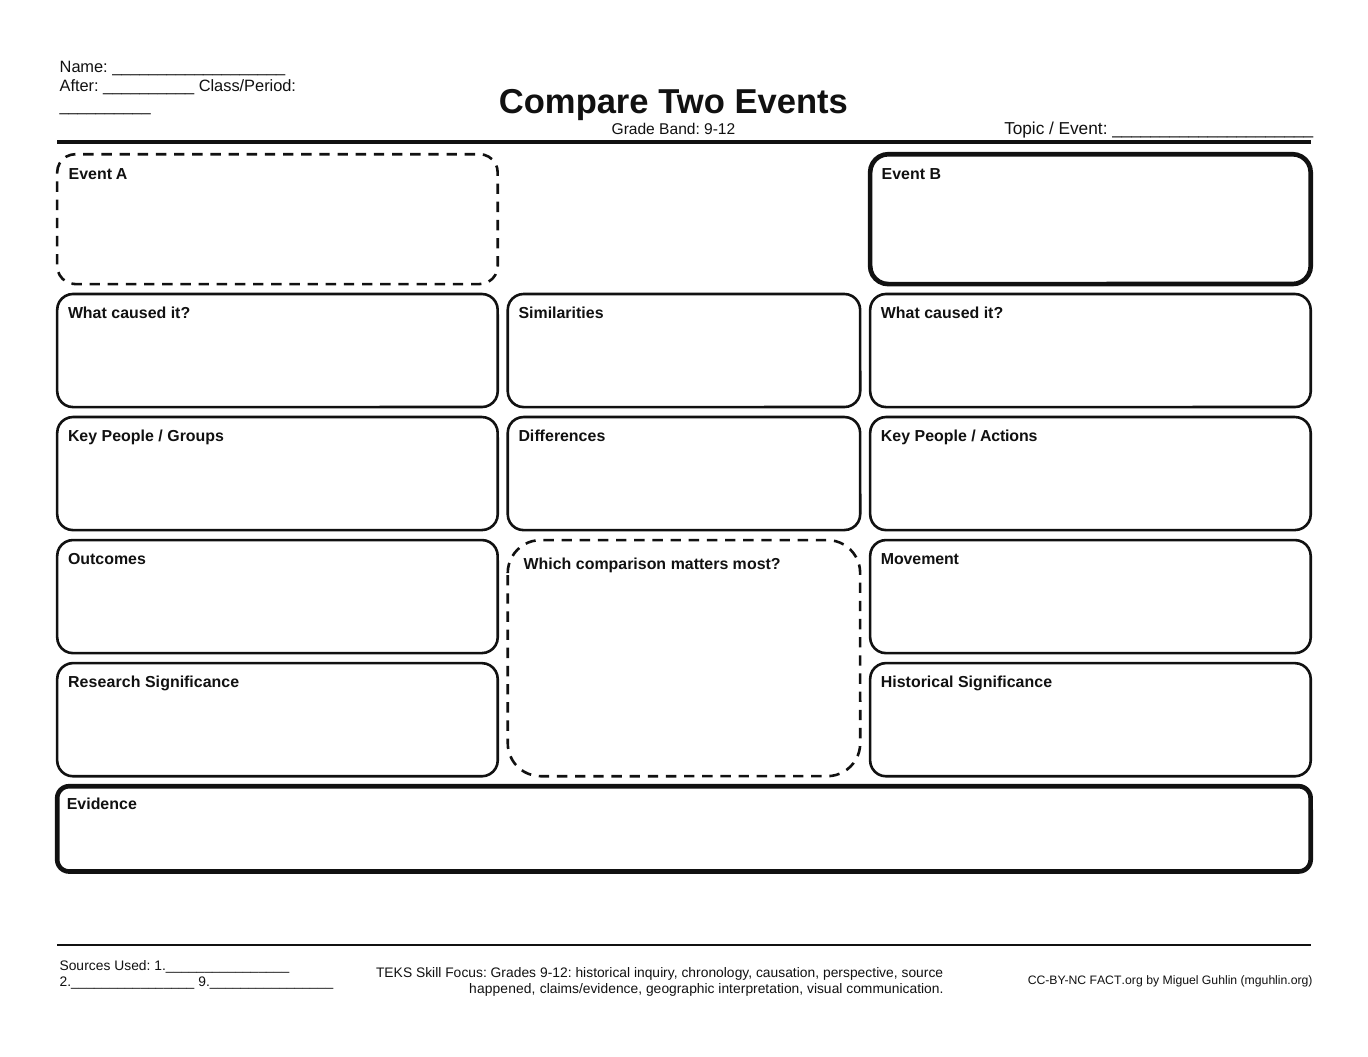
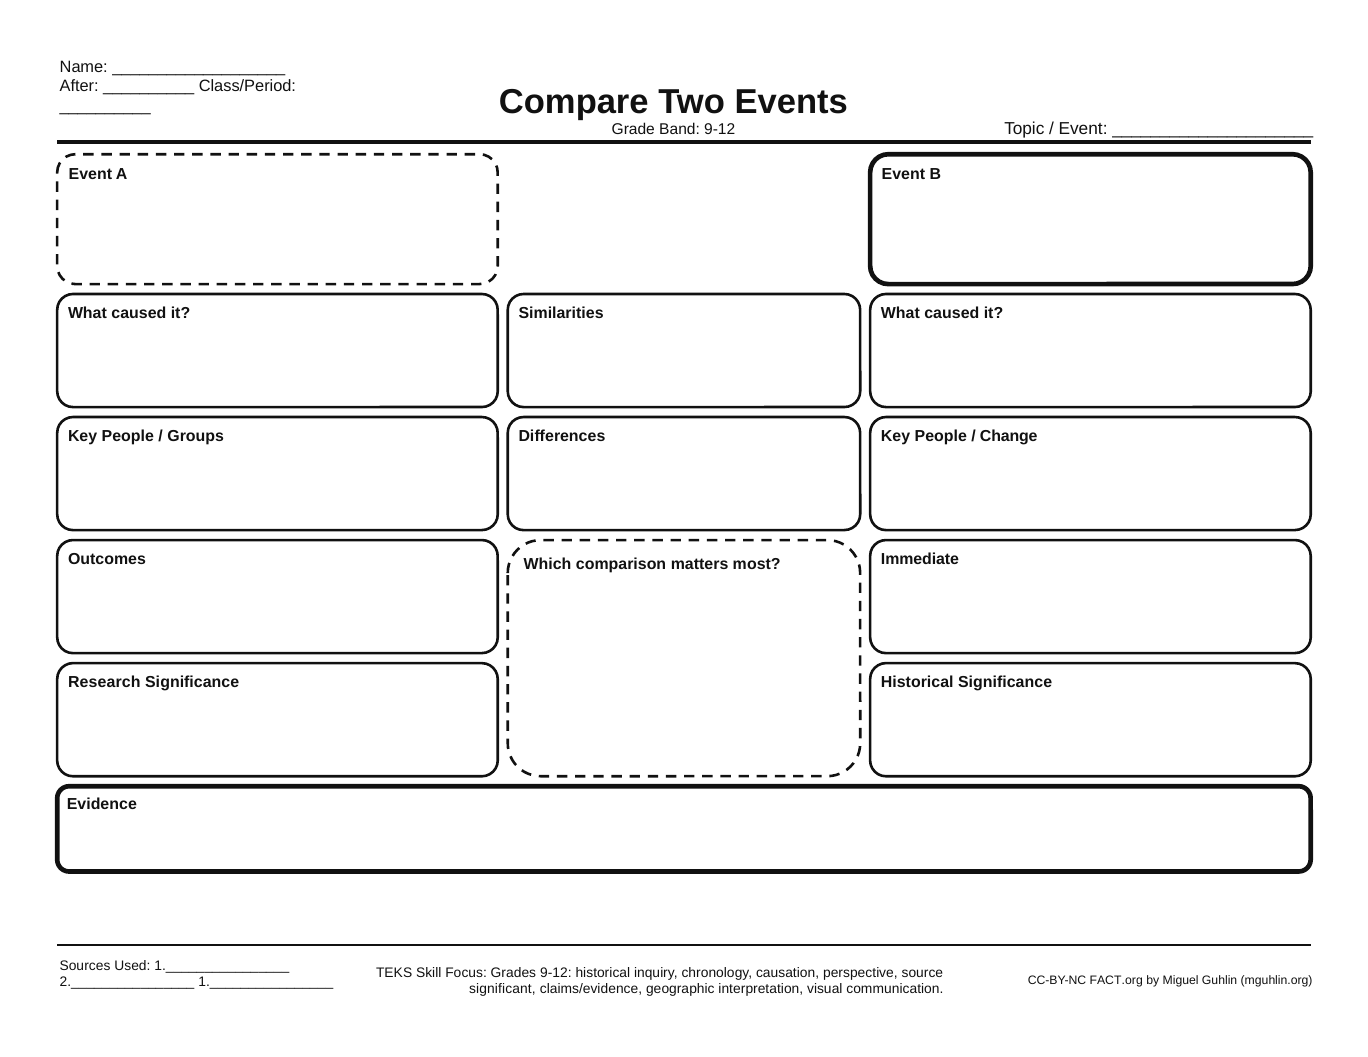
Actions: Actions -> Change (1009, 436)
Movement: Movement -> Immediate (920, 559)
2.________________ 9.________________: 9.________________ -> 1.________________ (266, 982)
happened: happened -> significant (502, 989)
